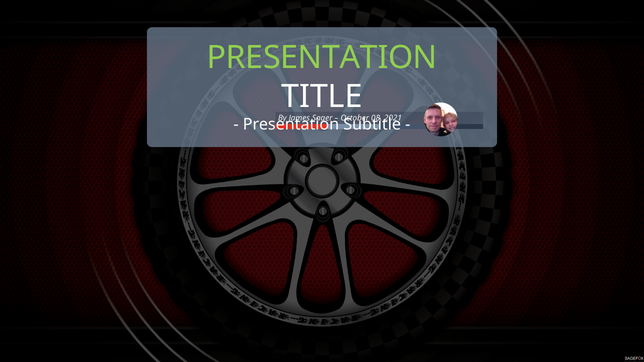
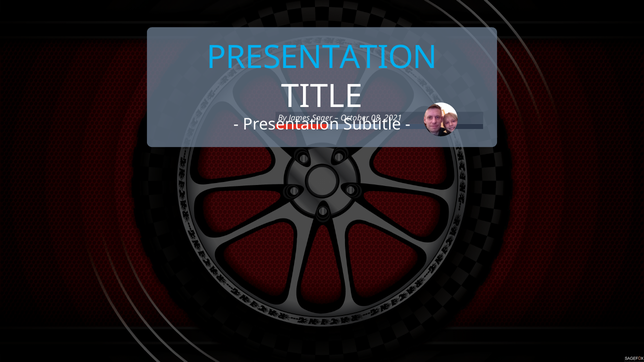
PRESENTATION colour: light green -> light blue (322, 58)
